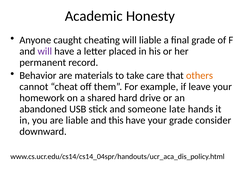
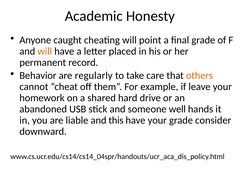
will liable: liable -> point (150, 40)
will colour: purple -> orange (45, 51)
materials: materials -> regularly (94, 76)
late: late -> well (177, 109)
